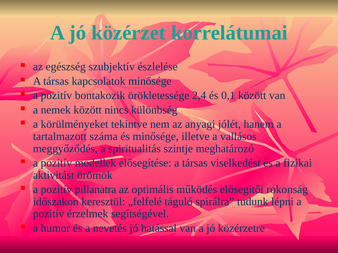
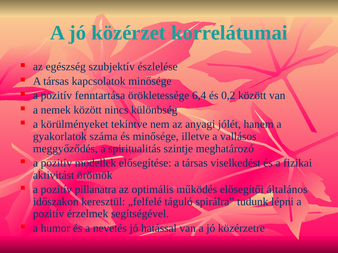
bontakozik: bontakozik -> fenntartása (100, 96)
2,4: 2,4 -> 6,4 (199, 96)
0,1: 0,1 -> 0,2 (228, 96)
tartalmazott: tartalmazott -> gyakorlatok (60, 137)
rokonság: rokonság -> általános (287, 190)
